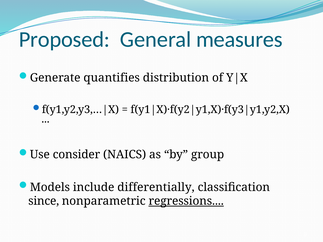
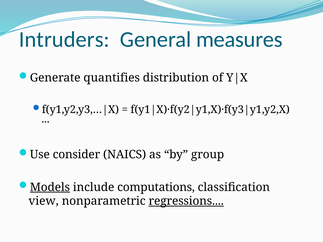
Proposed: Proposed -> Intruders (64, 40)
Models underline: none -> present (50, 187)
differentially: differentially -> computations (156, 187)
since: since -> view (44, 201)
